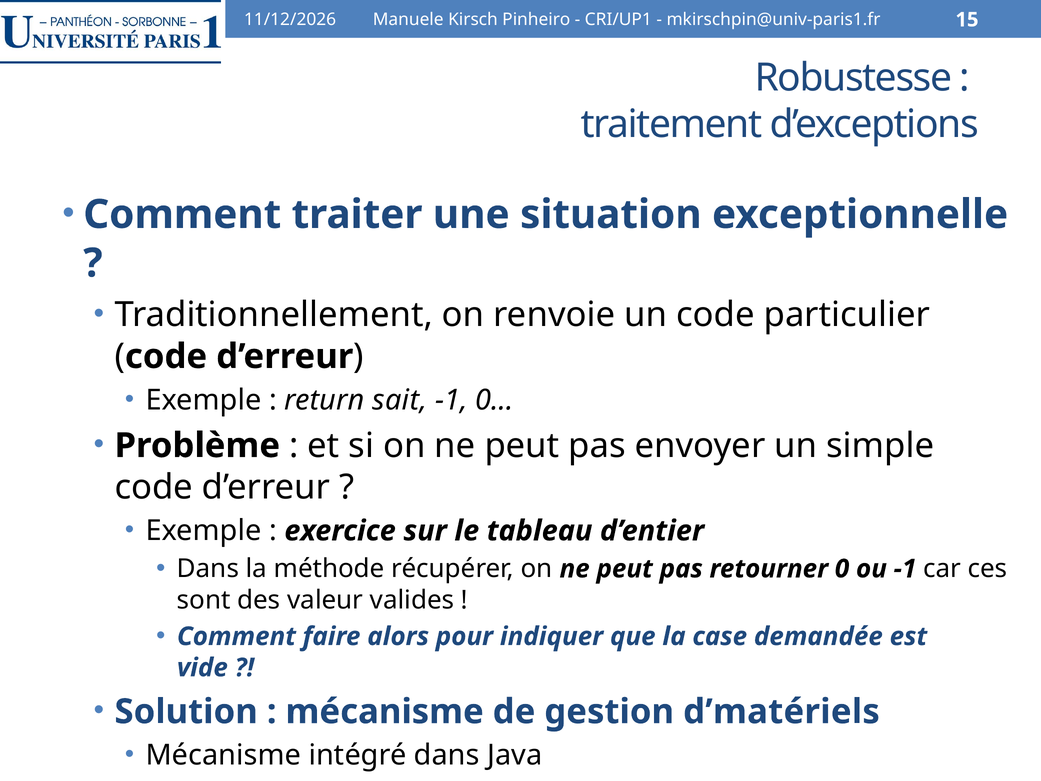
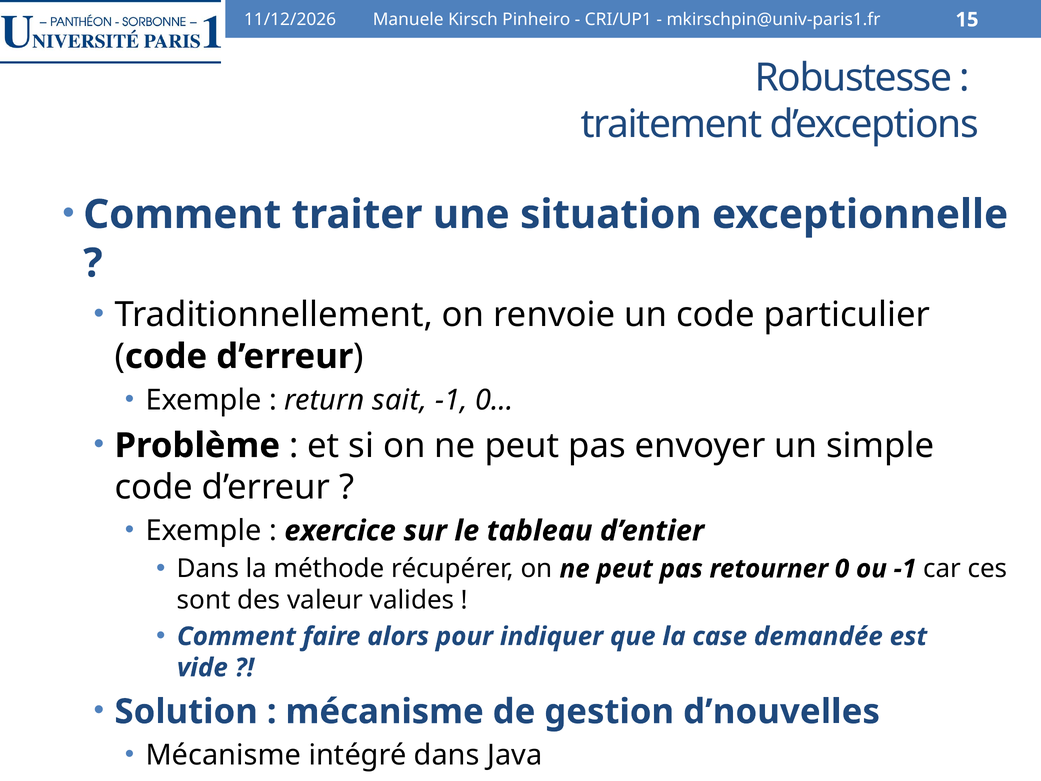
d’matériels: d’matériels -> d’nouvelles (782, 712)
